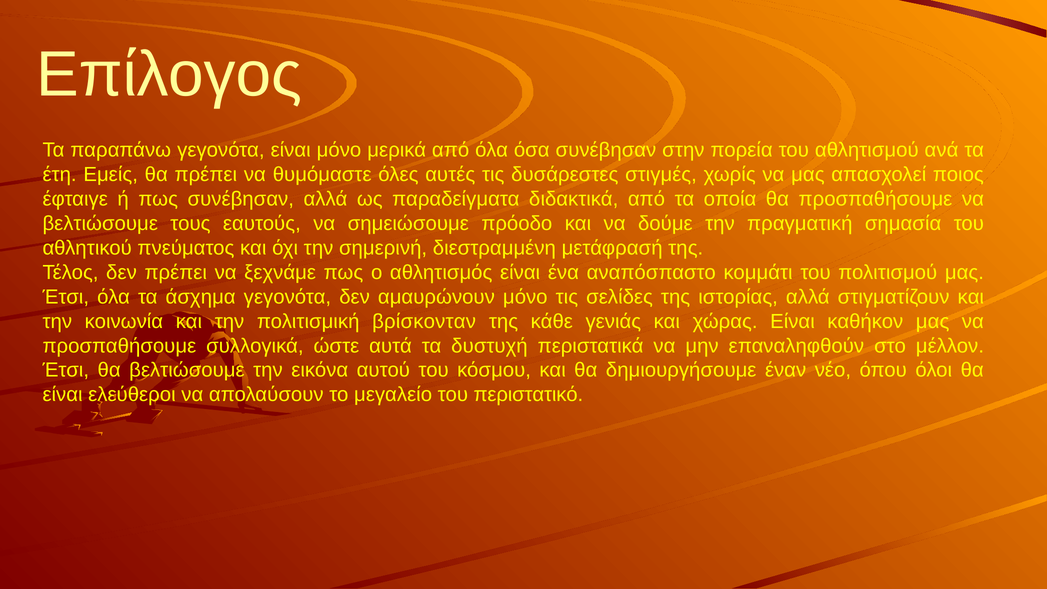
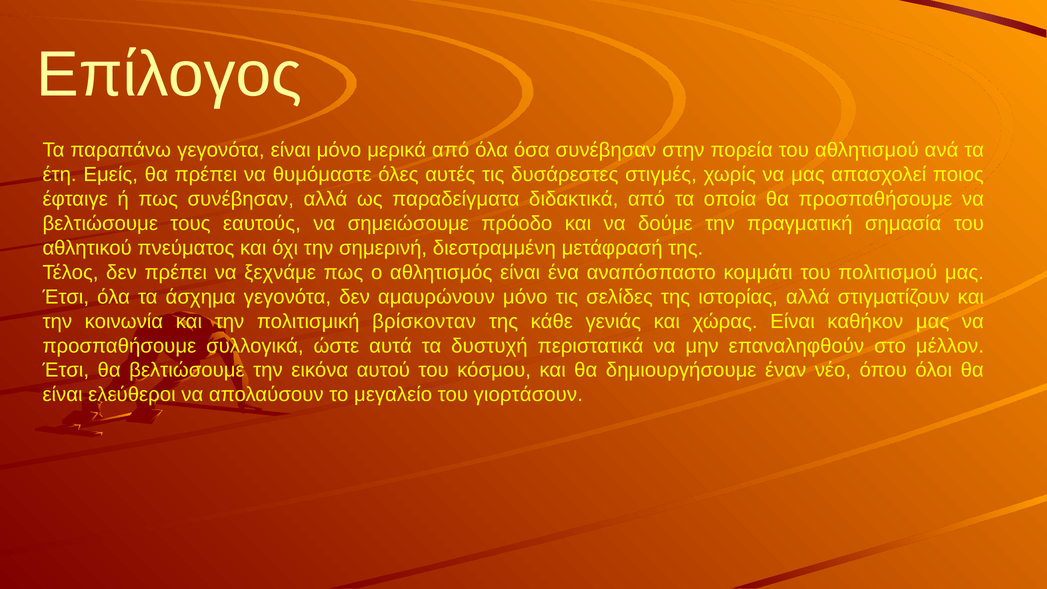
περιστατικό: περιστατικό -> γιορτάσουν (528, 395)
